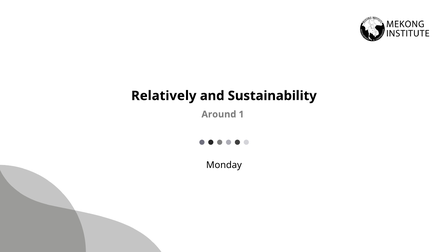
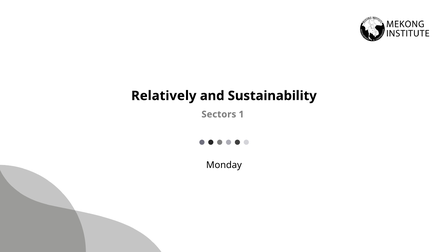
Around: Around -> Sectors (219, 114)
